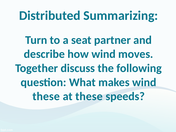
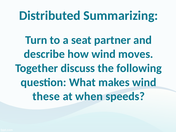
at these: these -> when (89, 96)
